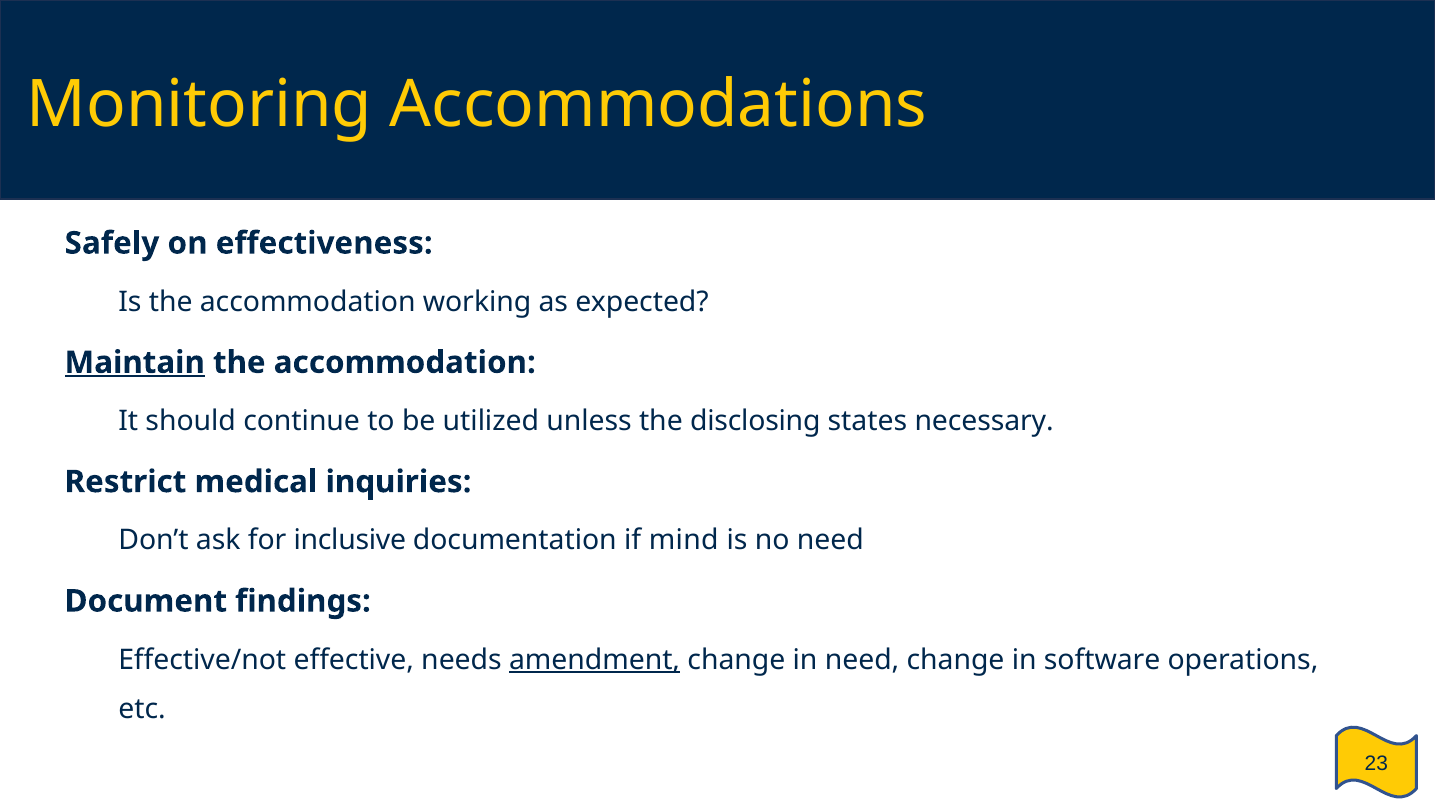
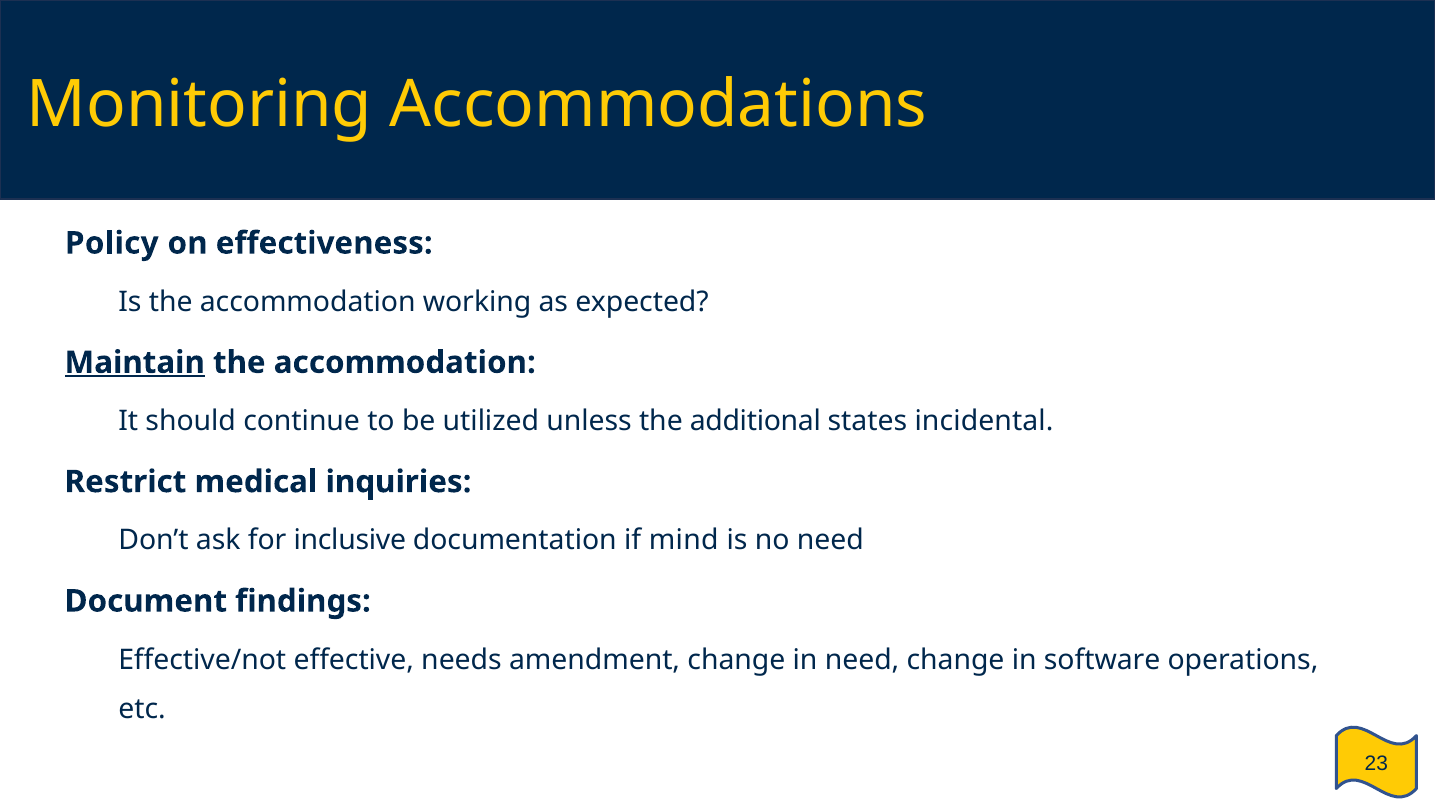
Safely: Safely -> Policy (112, 243)
disclosing: disclosing -> additional (755, 421)
necessary: necessary -> incidental (984, 421)
amendment underline: present -> none (595, 660)
